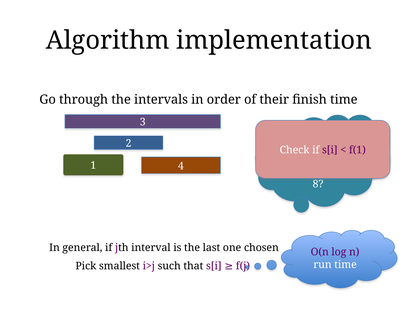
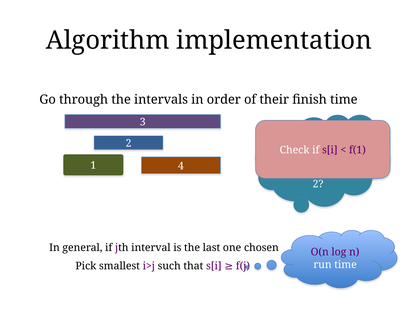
8: 8 -> 2 (318, 184)
